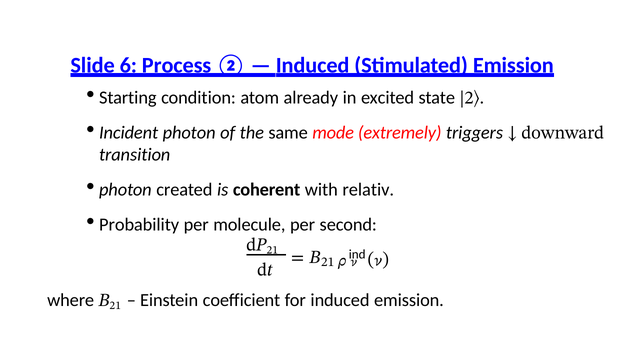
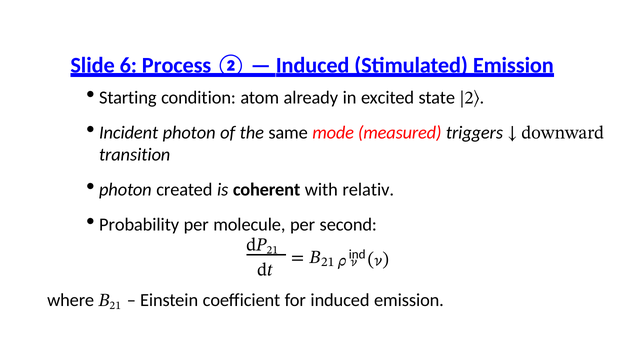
extremely: extremely -> measured (400, 132)
